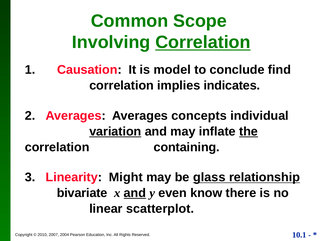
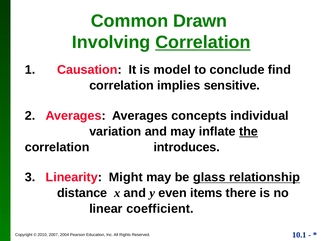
Scope: Scope -> Drawn (200, 21)
indicates: indicates -> sensitive (232, 86)
variation underline: present -> none (115, 132)
containing: containing -> introduces (187, 147)
bivariate: bivariate -> distance (82, 193)
and underline: present -> none (135, 193)
know: know -> items (206, 193)
scatterplot: scatterplot -> coefficient (160, 209)
